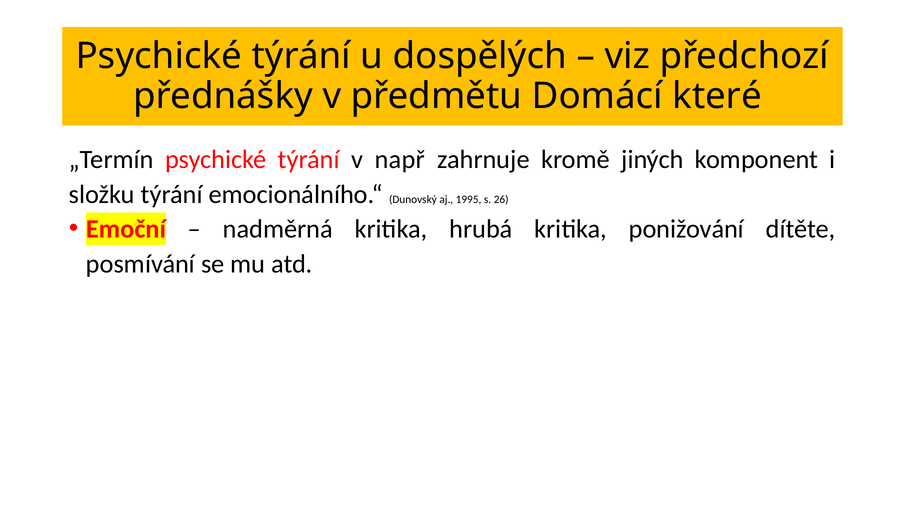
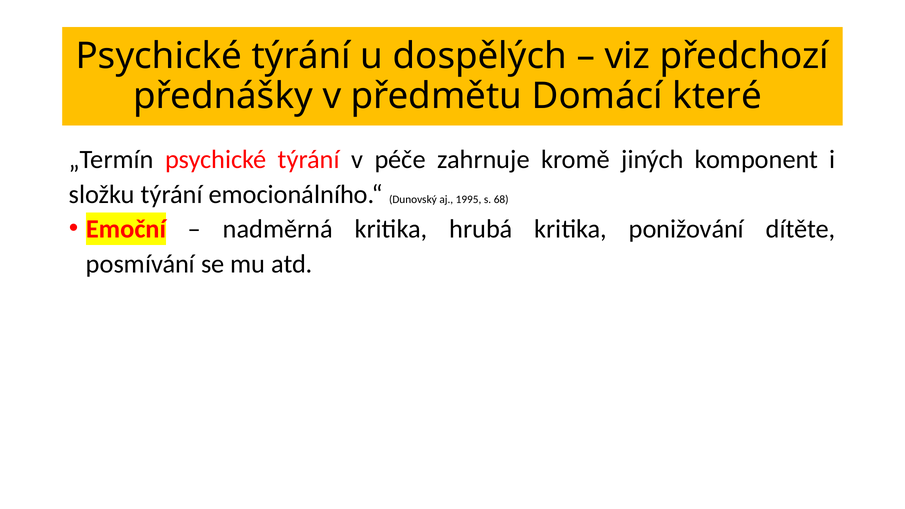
např: např -> péče (400, 160)
26: 26 -> 68 (501, 199)
